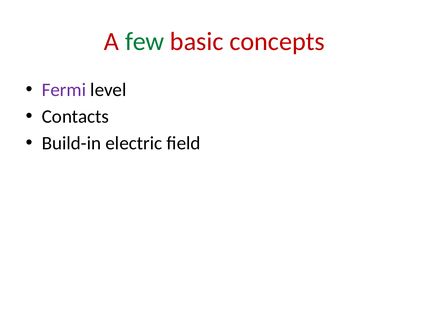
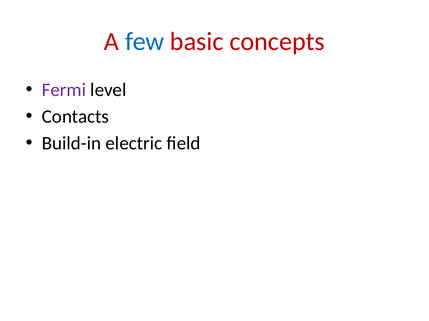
few colour: green -> blue (145, 42)
